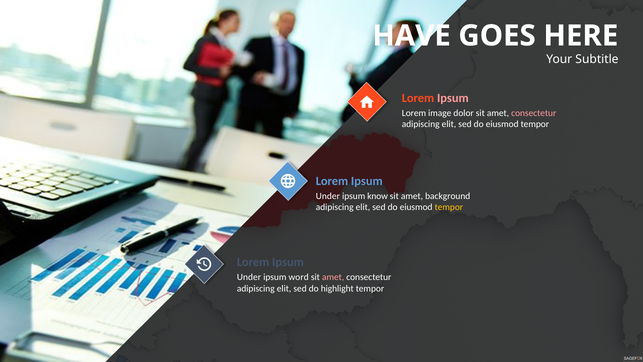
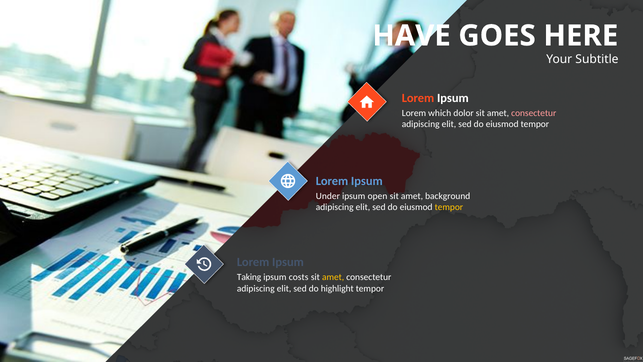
Ipsum colour: pink -> white (453, 98)
image: image -> which (440, 113)
know: know -> open (378, 196)
Under: Under -> Taking (249, 277)
word: word -> costs (299, 277)
amet colour: pink -> yellow (333, 277)
